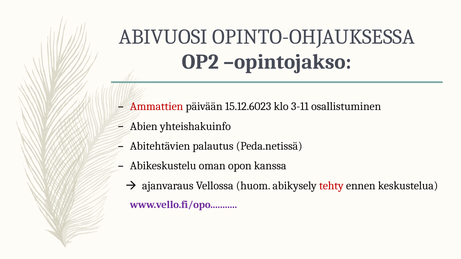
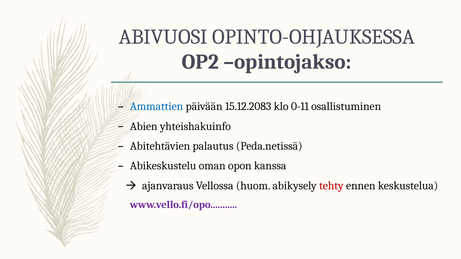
Ammattien colour: red -> blue (157, 107)
15.12.6023: 15.12.6023 -> 15.12.2083 (248, 107)
3-11: 3-11 -> 0-11 (300, 107)
